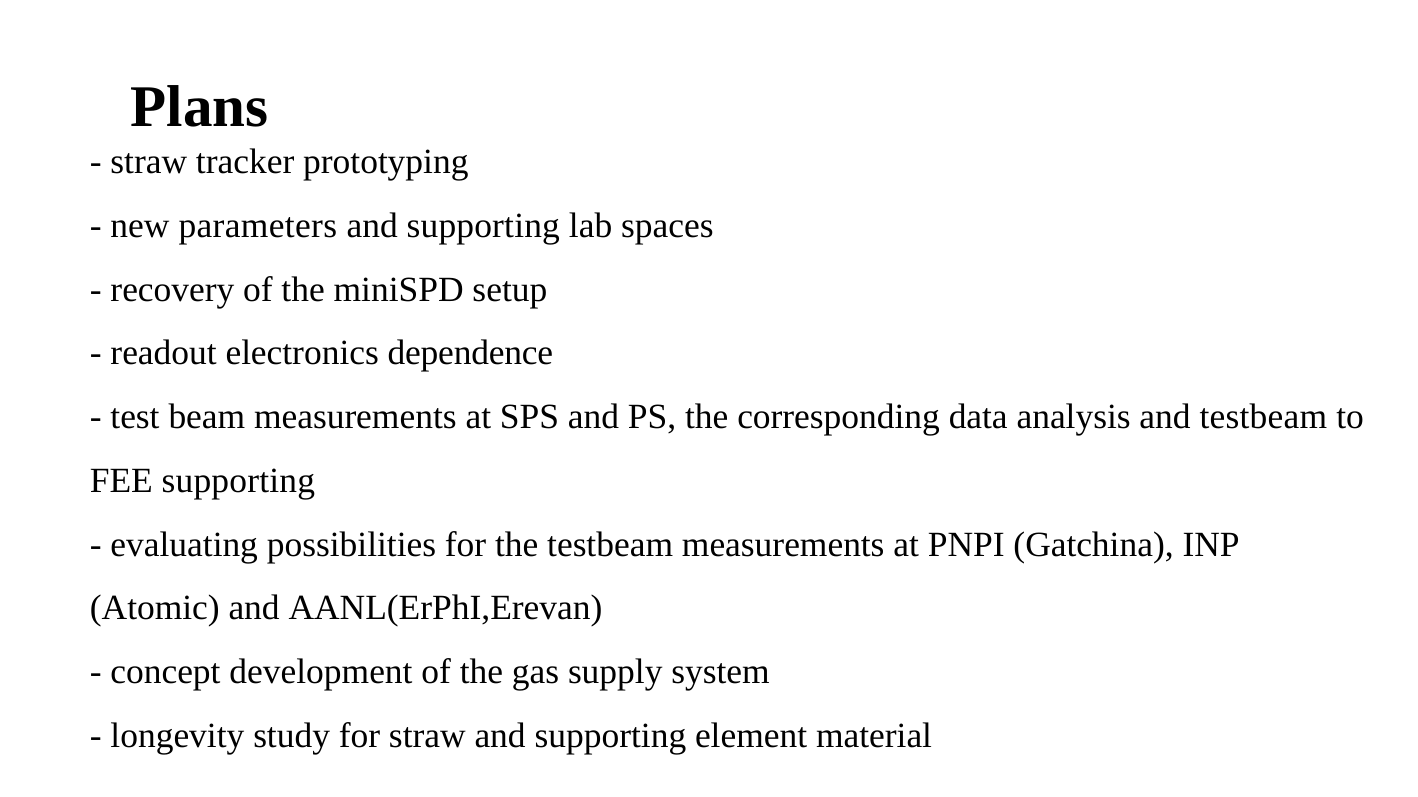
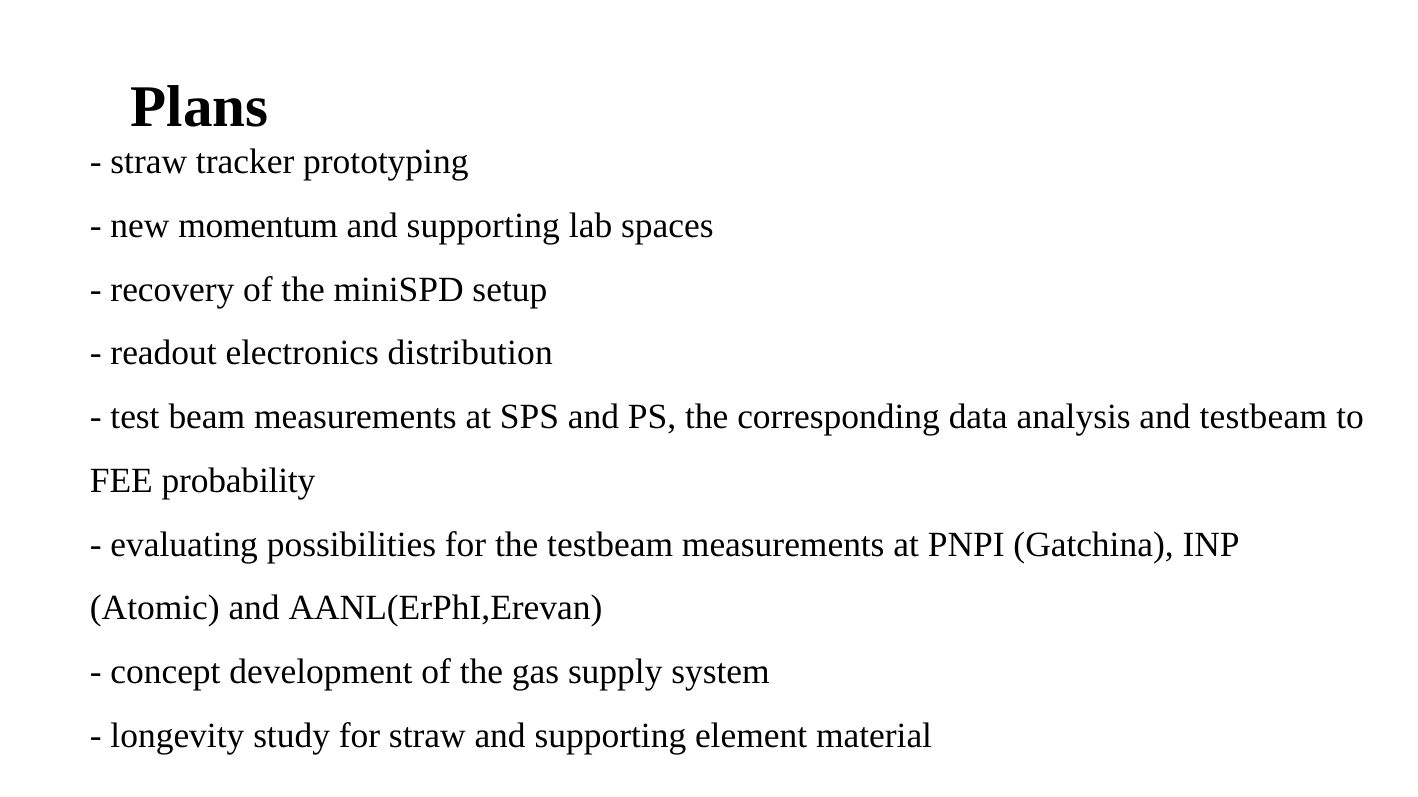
parameters: parameters -> momentum (258, 226)
dependence: dependence -> distribution (470, 353)
FEE supporting: supporting -> probability (238, 481)
